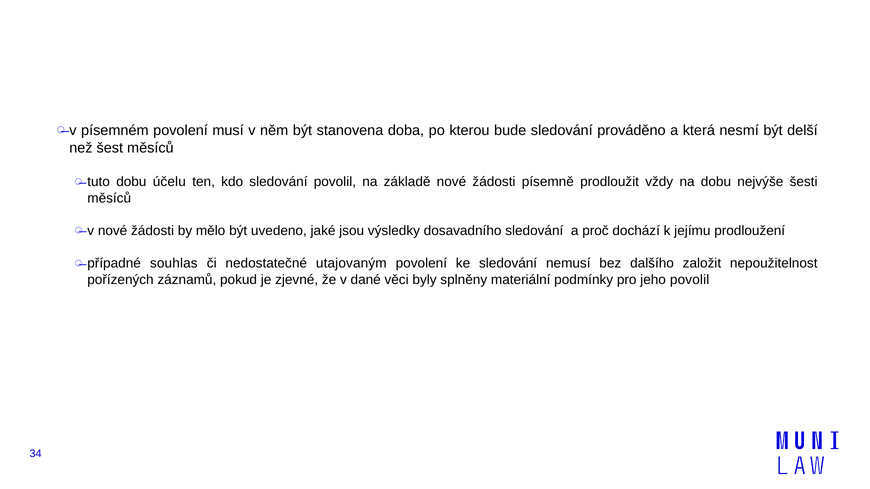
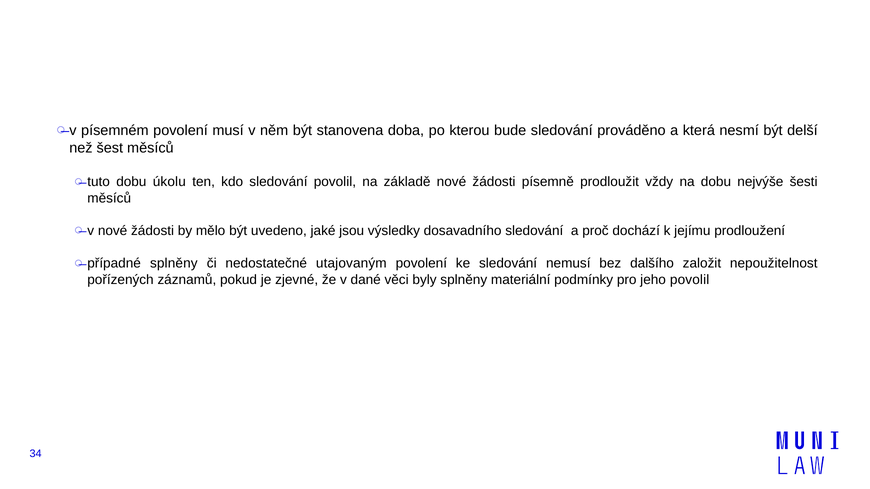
účelu: účelu -> úkolu (169, 182)
případné souhlas: souhlas -> splněny (174, 264)
